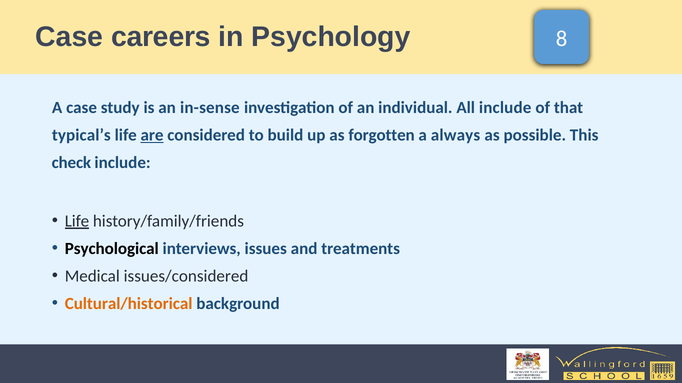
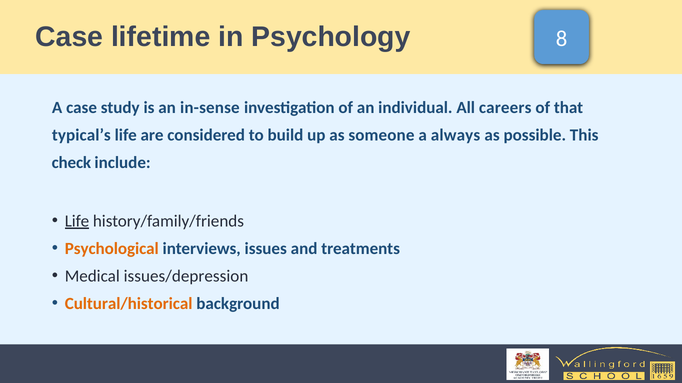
careers: careers -> lifetime (161, 37)
All include: include -> careers (505, 108)
are underline: present -> none (152, 135)
forgotten: forgotten -> someone (381, 135)
Psychological colour: black -> orange (112, 249)
issues/considered: issues/considered -> issues/depression (186, 276)
